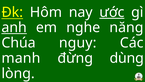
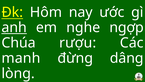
ước underline: present -> none (112, 12)
năng: năng -> ngợp (127, 27)
nguy: nguy -> rượu (78, 43)
dùng: dùng -> dâng (127, 58)
